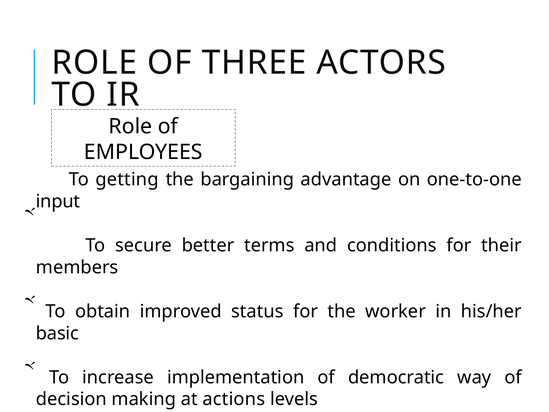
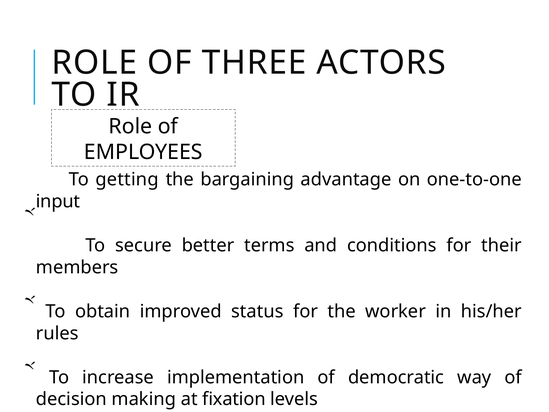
basic: basic -> rules (57, 333)
actions: actions -> fixation (234, 399)
